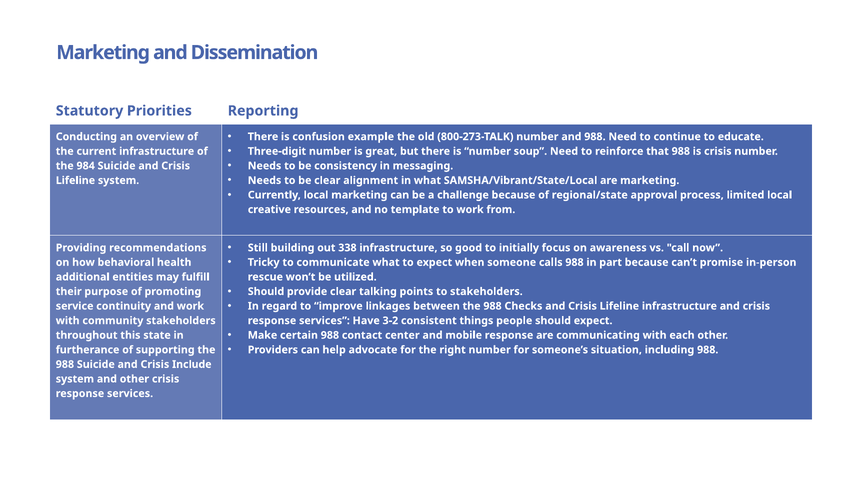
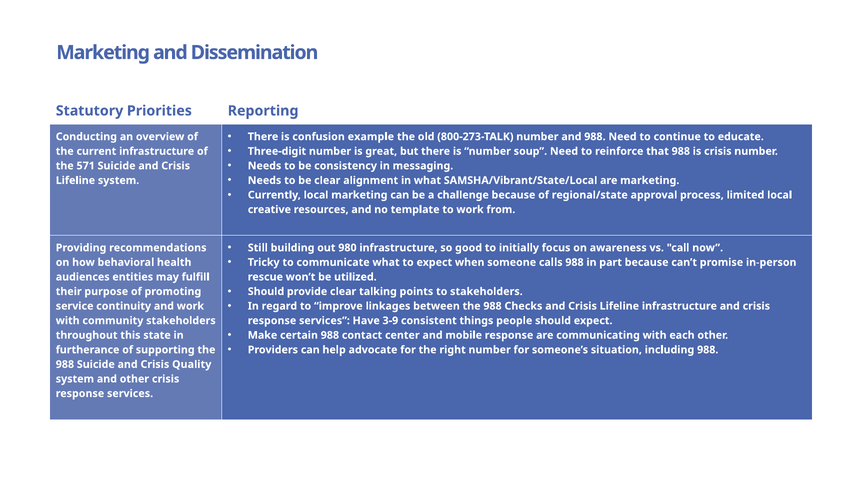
984: 984 -> 571 (86, 166)
338: 338 -> 980 (347, 248)
additional: additional -> audiences (83, 277)
3-2: 3-2 -> 3-9 (390, 321)
Include: Include -> Quality (192, 364)
